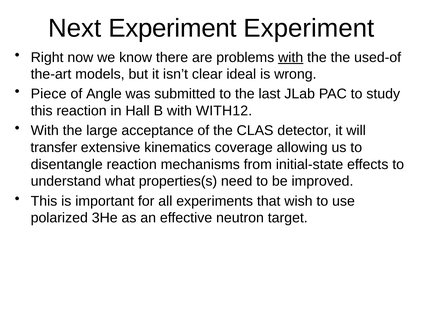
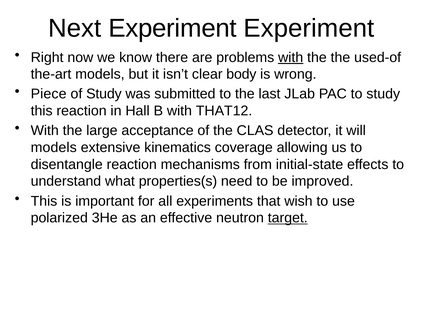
ideal: ideal -> body (241, 74)
of Angle: Angle -> Study (104, 94)
WITH12: WITH12 -> THAT12 (224, 111)
transfer: transfer -> models (54, 148)
target underline: none -> present (288, 218)
